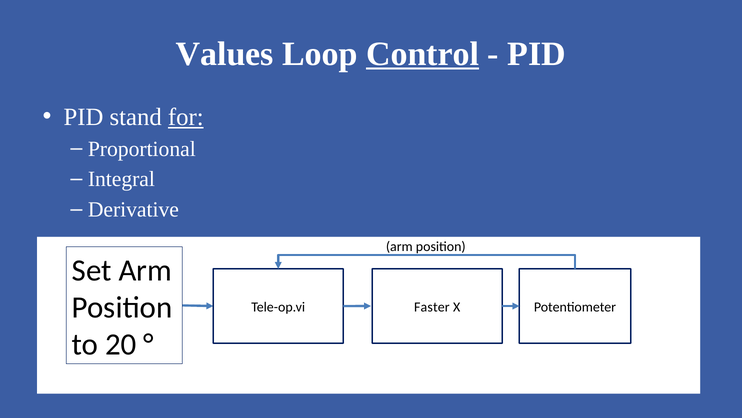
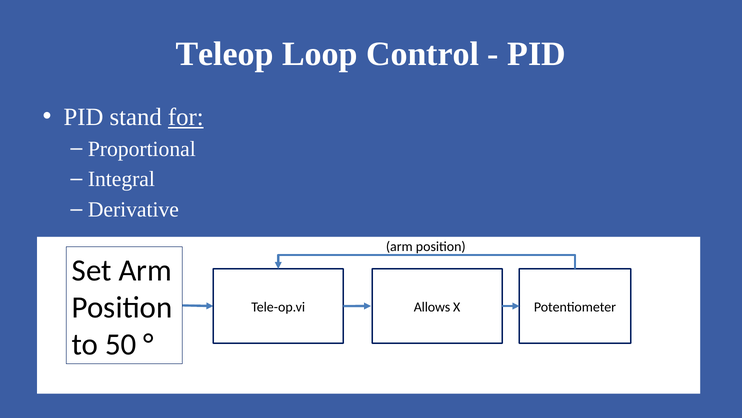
Values: Values -> Teleop (225, 54)
Control underline: present -> none (423, 54)
Faster: Faster -> Allows (432, 307)
20: 20 -> 50 (121, 344)
